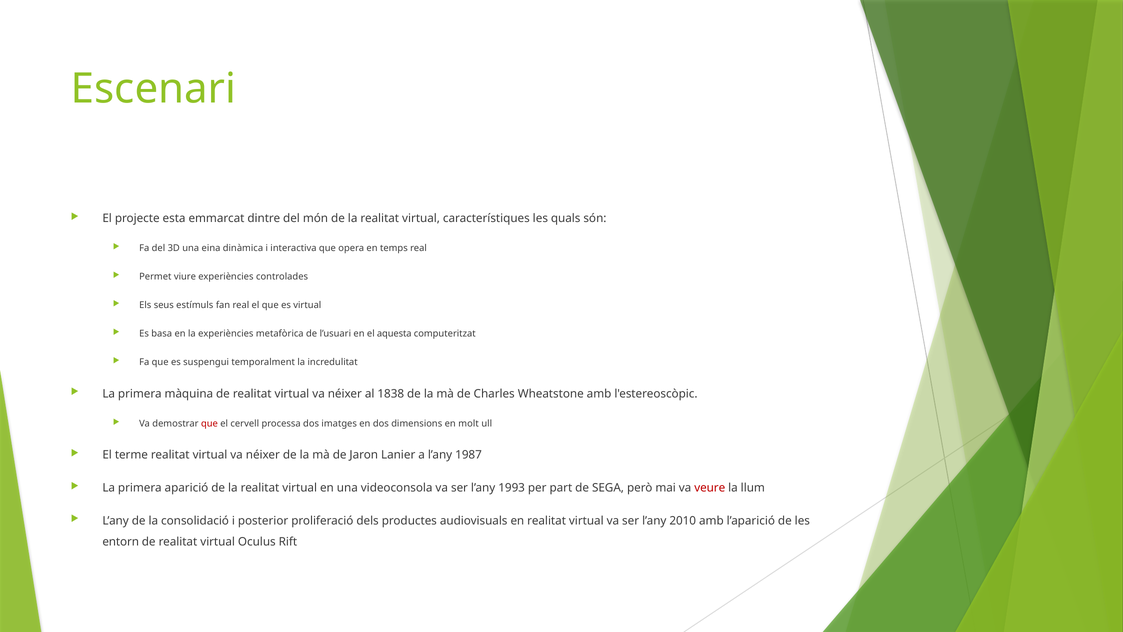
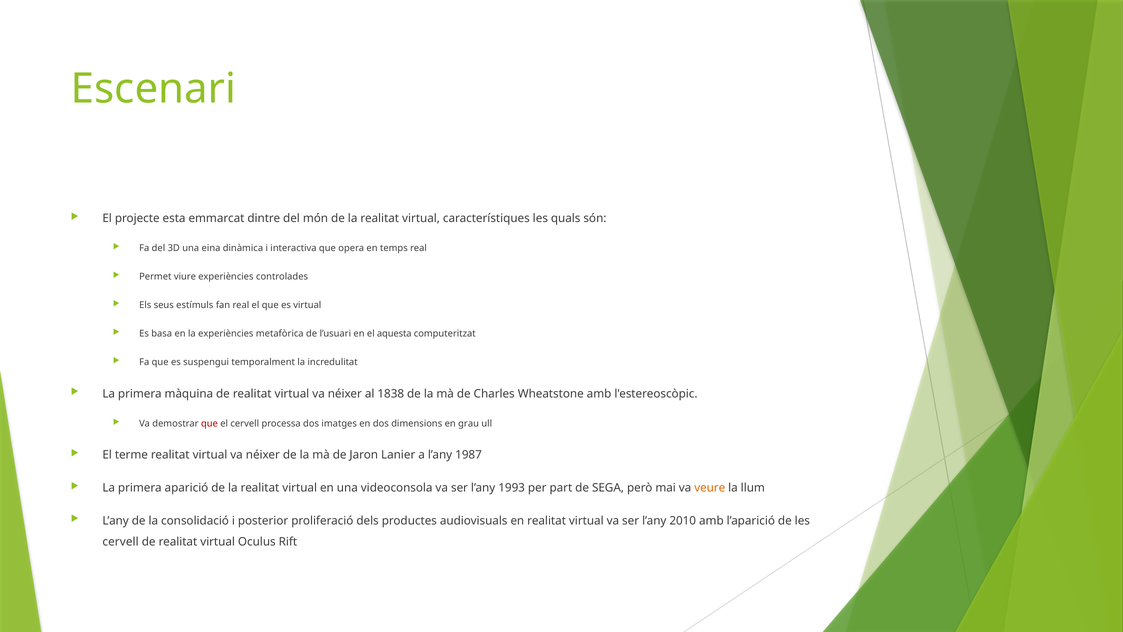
molt: molt -> grau (469, 423)
veure colour: red -> orange (710, 488)
entorn: entorn -> cervell (121, 541)
